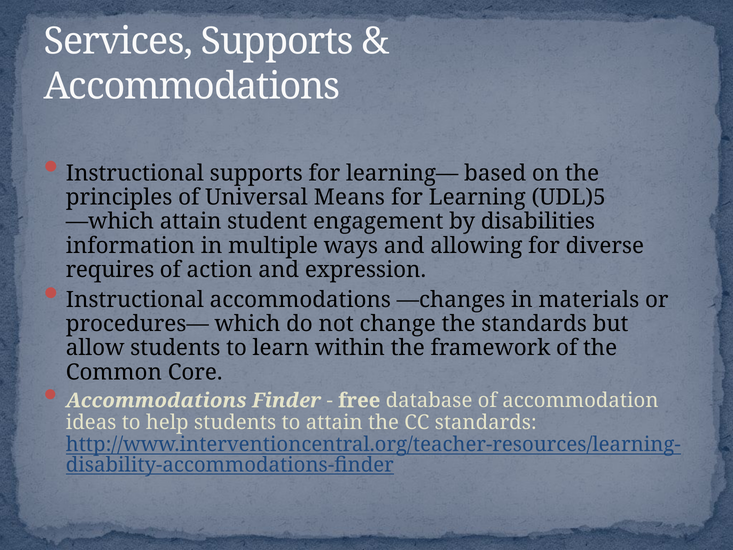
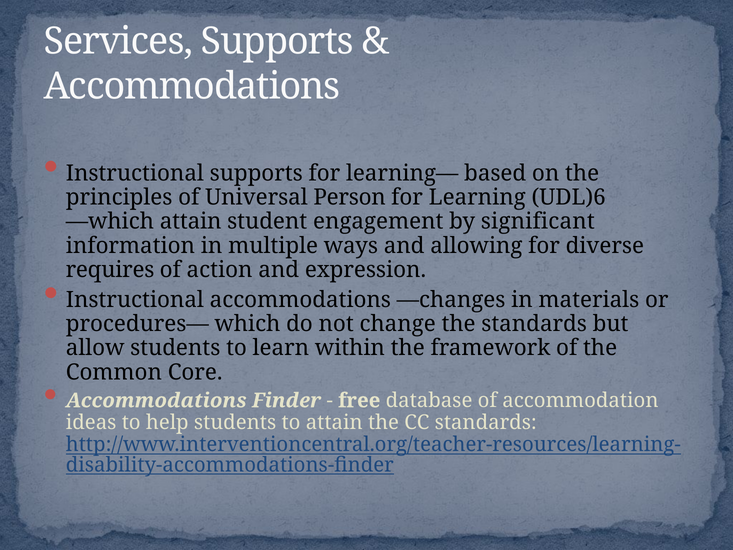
Means: Means -> Person (350, 197)
UDL)5: UDL)5 -> UDL)6 (569, 197)
disabilities: disabilities -> significant (538, 221)
